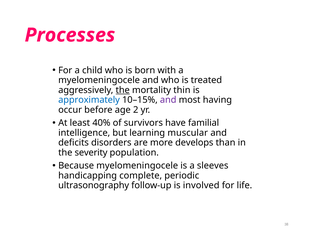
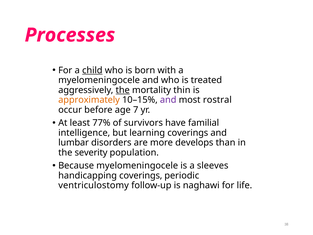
child underline: none -> present (92, 70)
approximately colour: blue -> orange (89, 100)
having: having -> rostral (217, 100)
2: 2 -> 7 (136, 110)
40%: 40% -> 77% (101, 123)
learning muscular: muscular -> coverings (188, 133)
deficits: deficits -> lumbar (74, 142)
handicapping complete: complete -> coverings (141, 175)
ultrasonography: ultrasonography -> ventriculostomy (94, 185)
involved: involved -> naghawi (201, 185)
